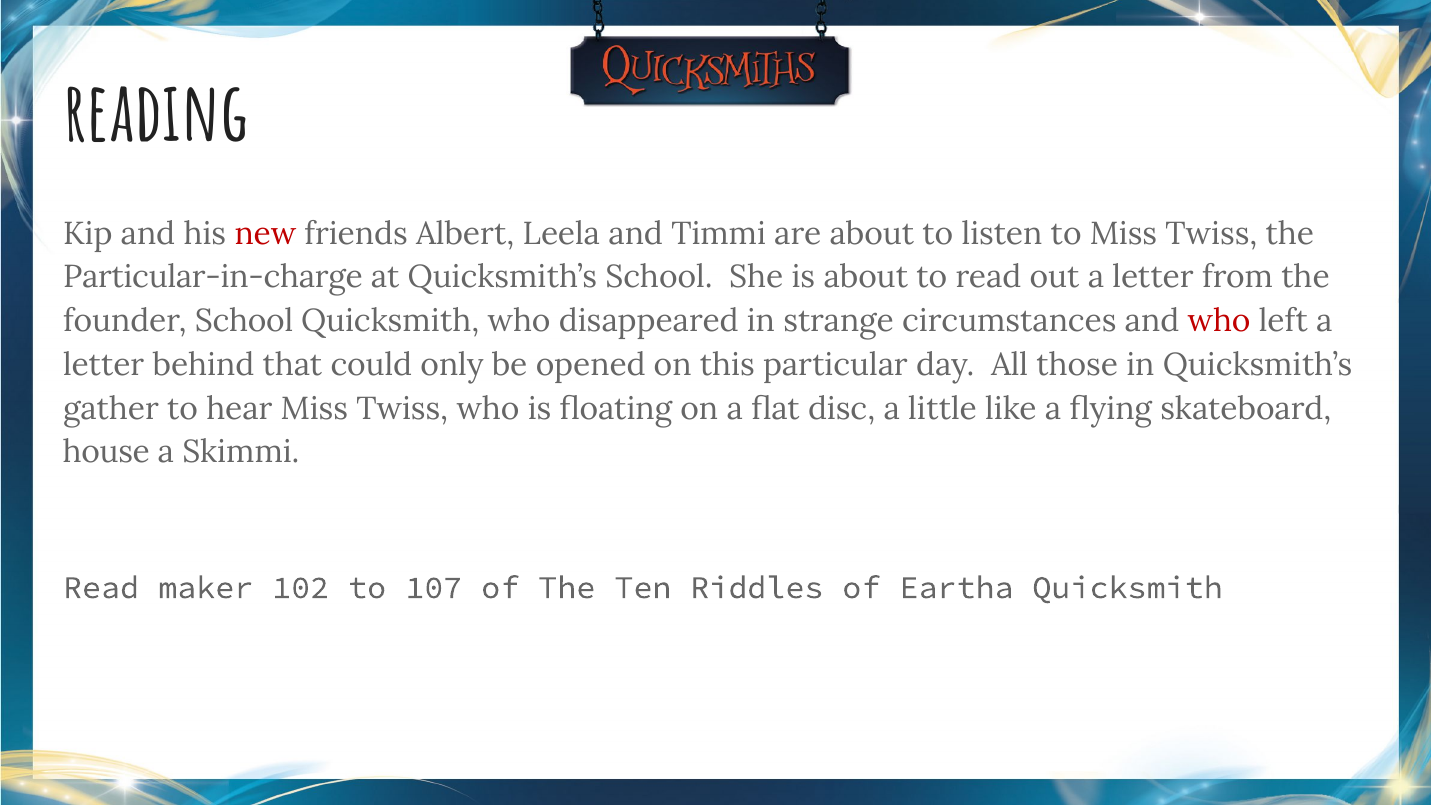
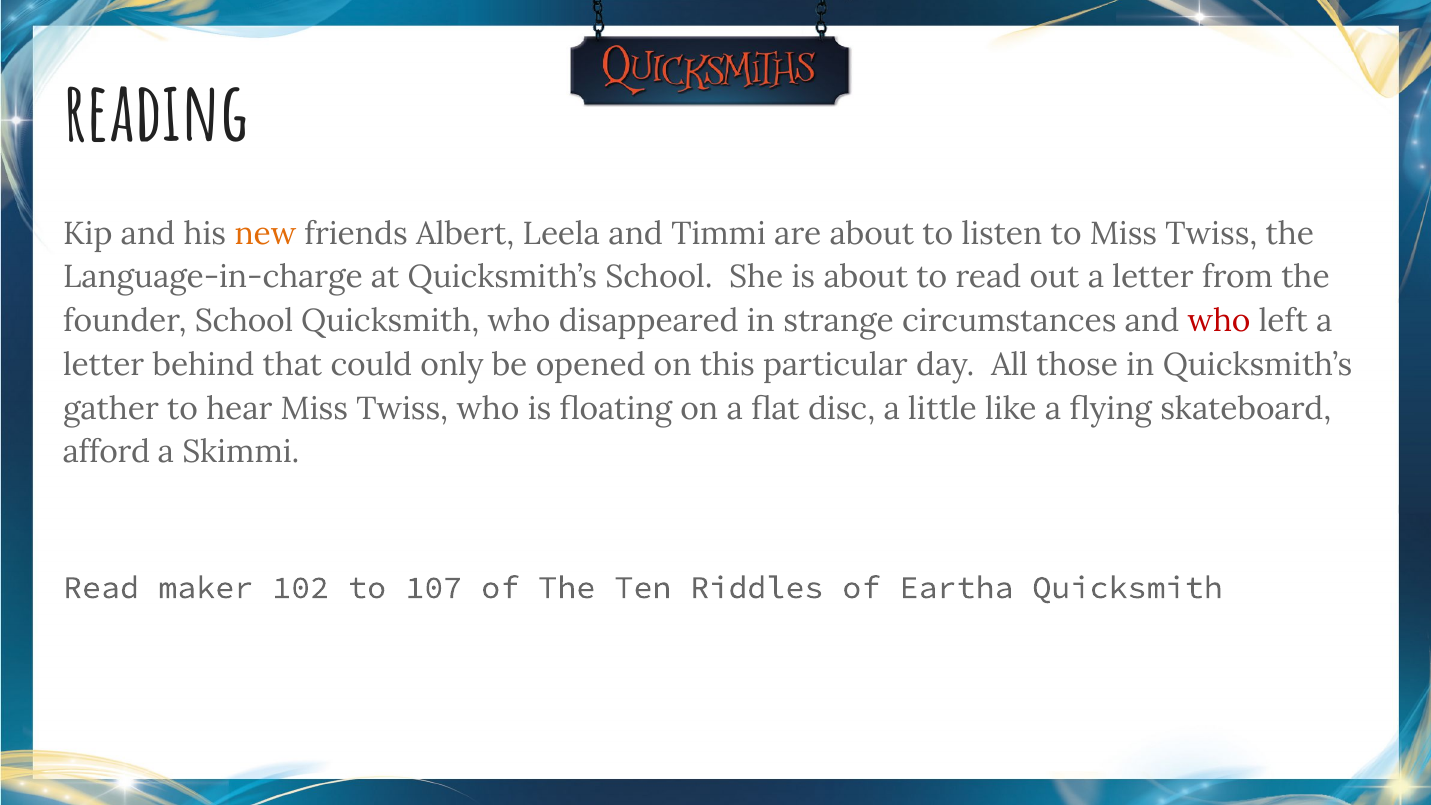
new colour: red -> orange (265, 234)
Particular-in-charge: Particular-in-charge -> Language-in-charge (213, 277)
house: house -> afford (106, 452)
